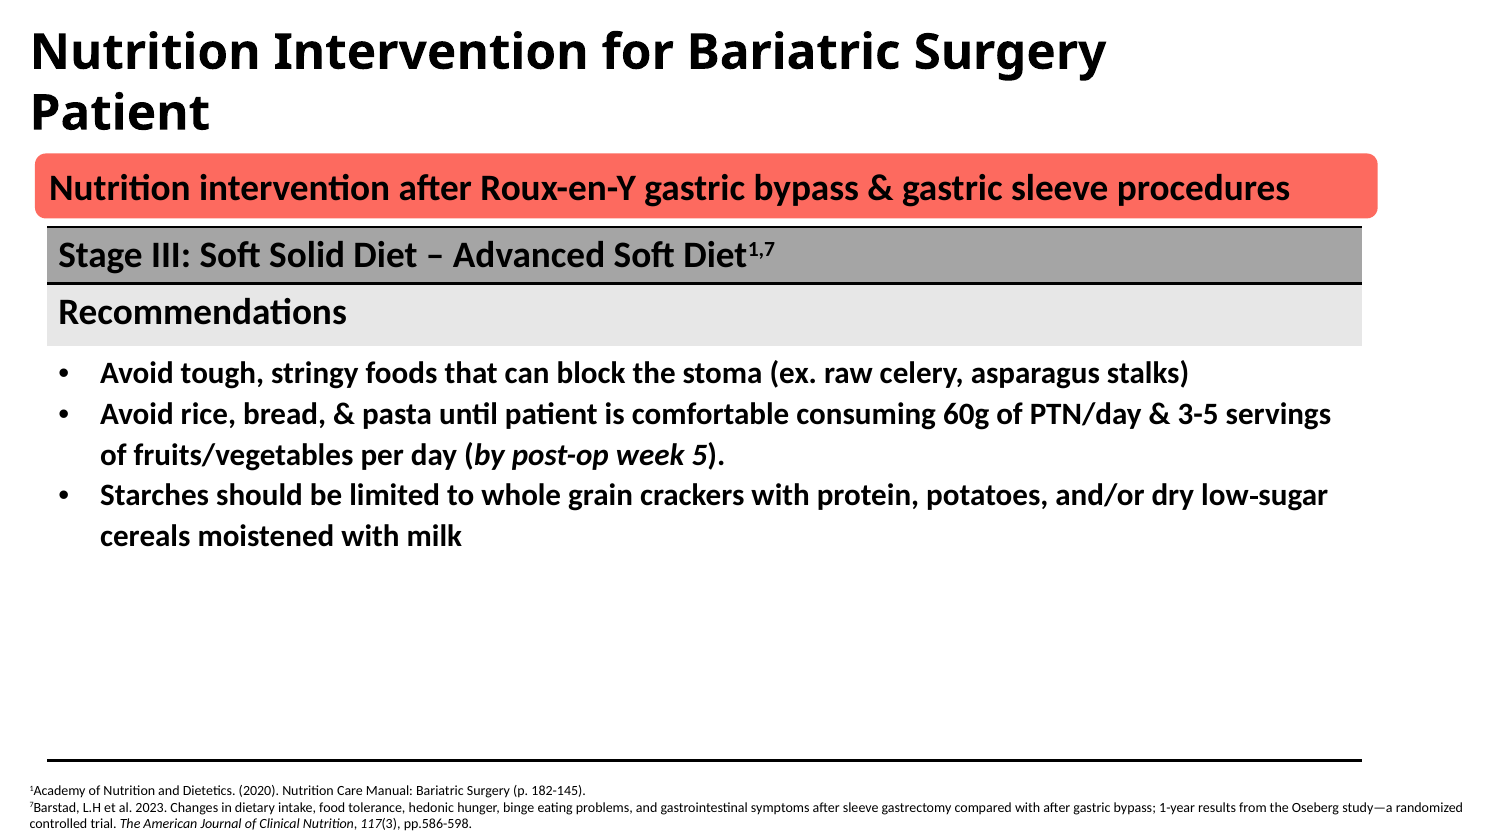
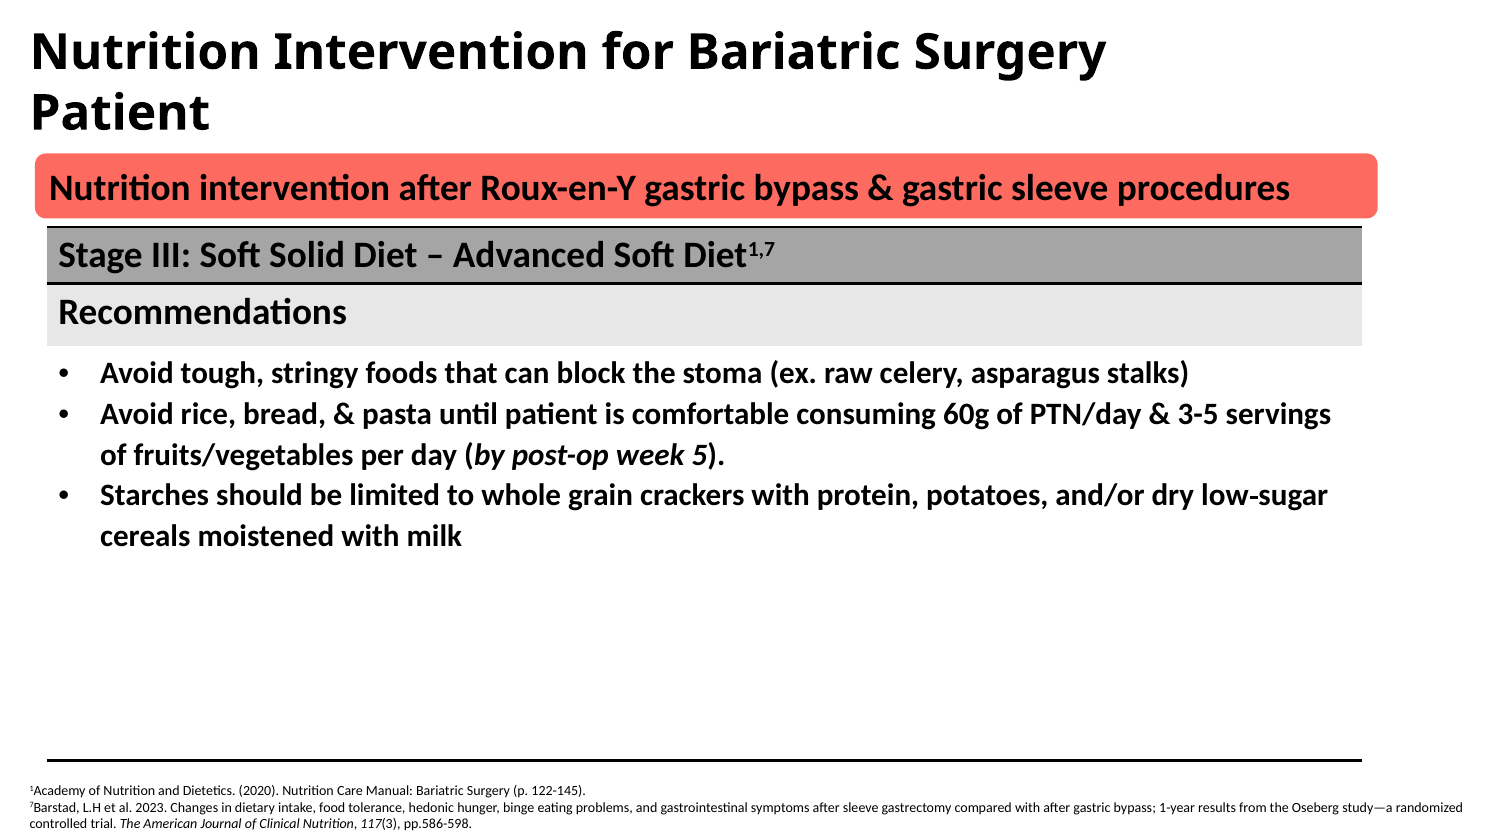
182-145: 182-145 -> 122-145 (559, 791)
